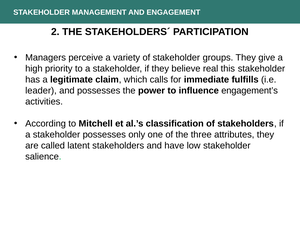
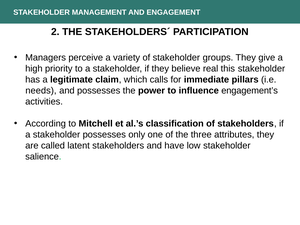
fulfills: fulfills -> pillars (245, 80)
leader: leader -> needs (41, 91)
